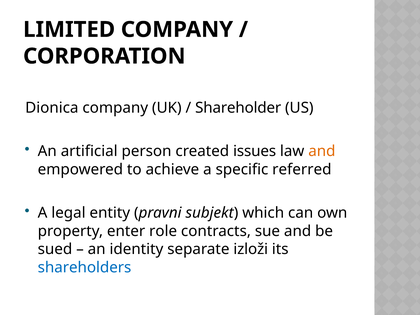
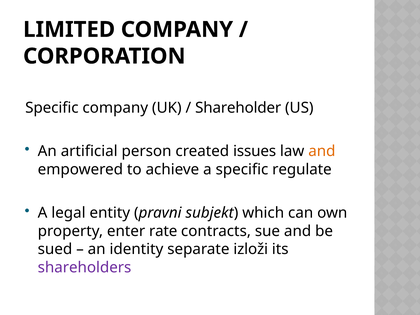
Dionica: Dionica -> Specific (52, 108)
referred: referred -> regulate (302, 169)
role: role -> rate (163, 231)
shareholders colour: blue -> purple (85, 267)
